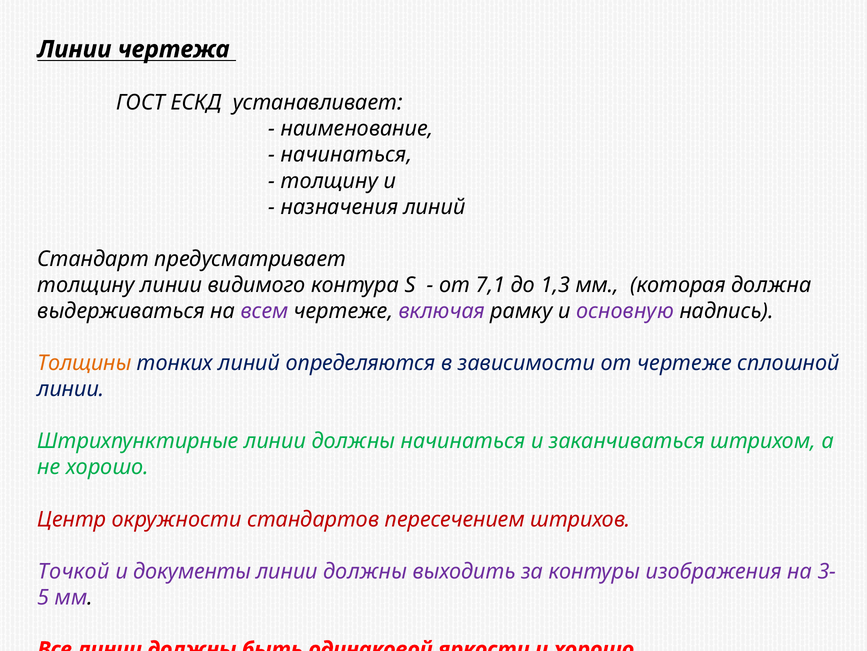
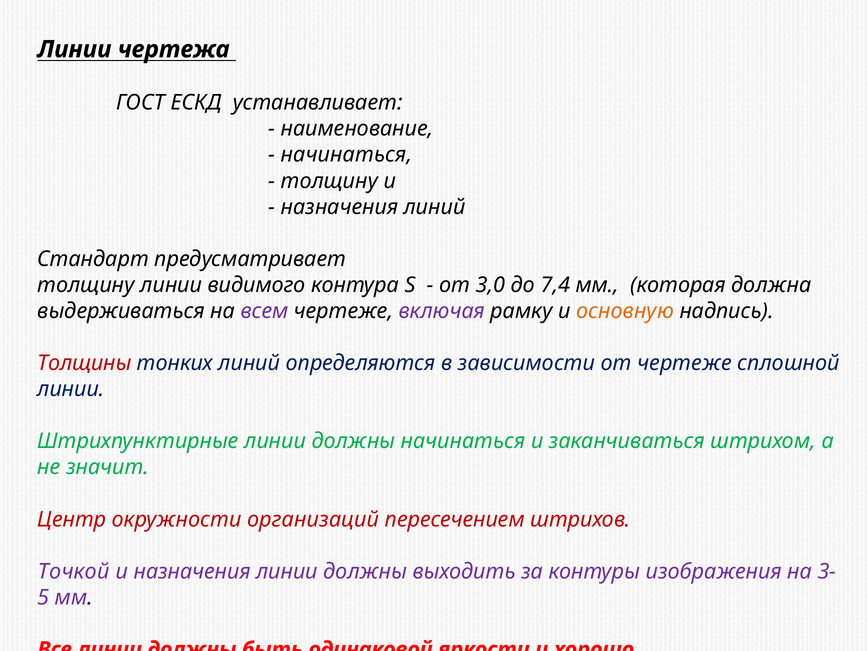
7,1: 7,1 -> 3,0 (490, 285)
1,3: 1,3 -> 7,4 (555, 285)
основную colour: purple -> orange (625, 311)
Толщины colour: orange -> red (84, 363)
не хорошо: хорошо -> значит (107, 467)
стандартов: стандартов -> организаций (313, 519)
и документы: документы -> назначения (192, 571)
